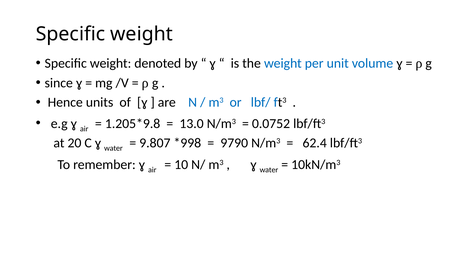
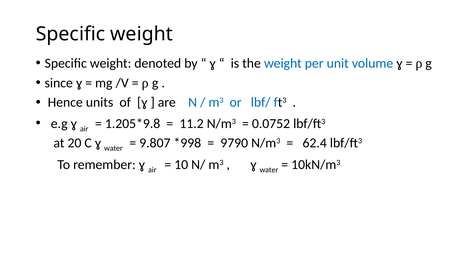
13.0: 13.0 -> 11.2 (192, 124)
